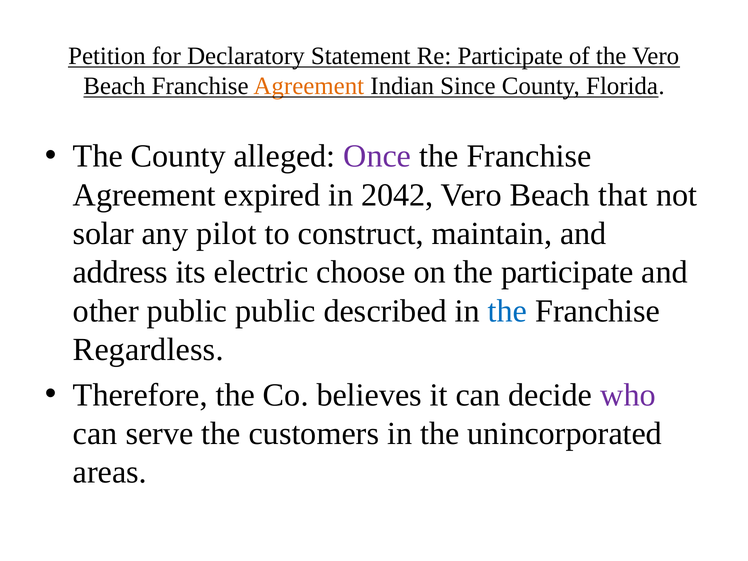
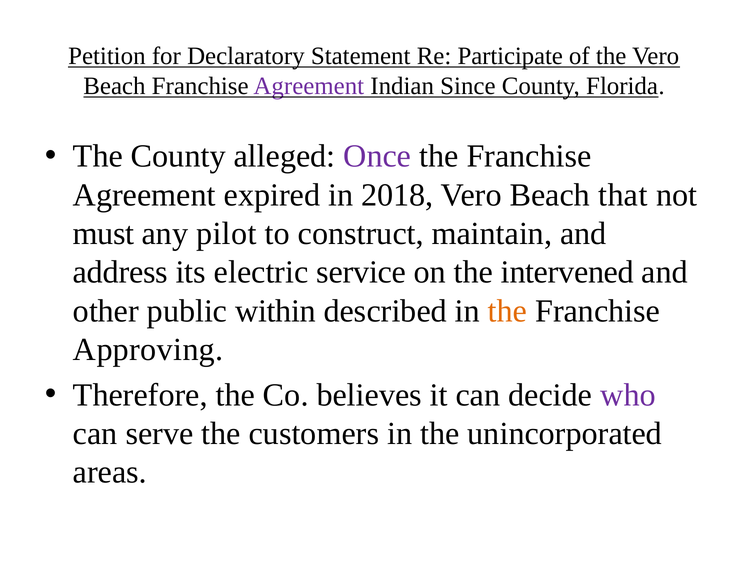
Agreement colour: orange -> purple (309, 86)
2042: 2042 -> 2018 (397, 195)
solar: solar -> must (103, 234)
choose: choose -> service (361, 272)
the participate: participate -> intervened (567, 272)
public public: public -> within (276, 311)
the colour: blue -> orange (508, 311)
Regardless: Regardless -> Approving (148, 350)
